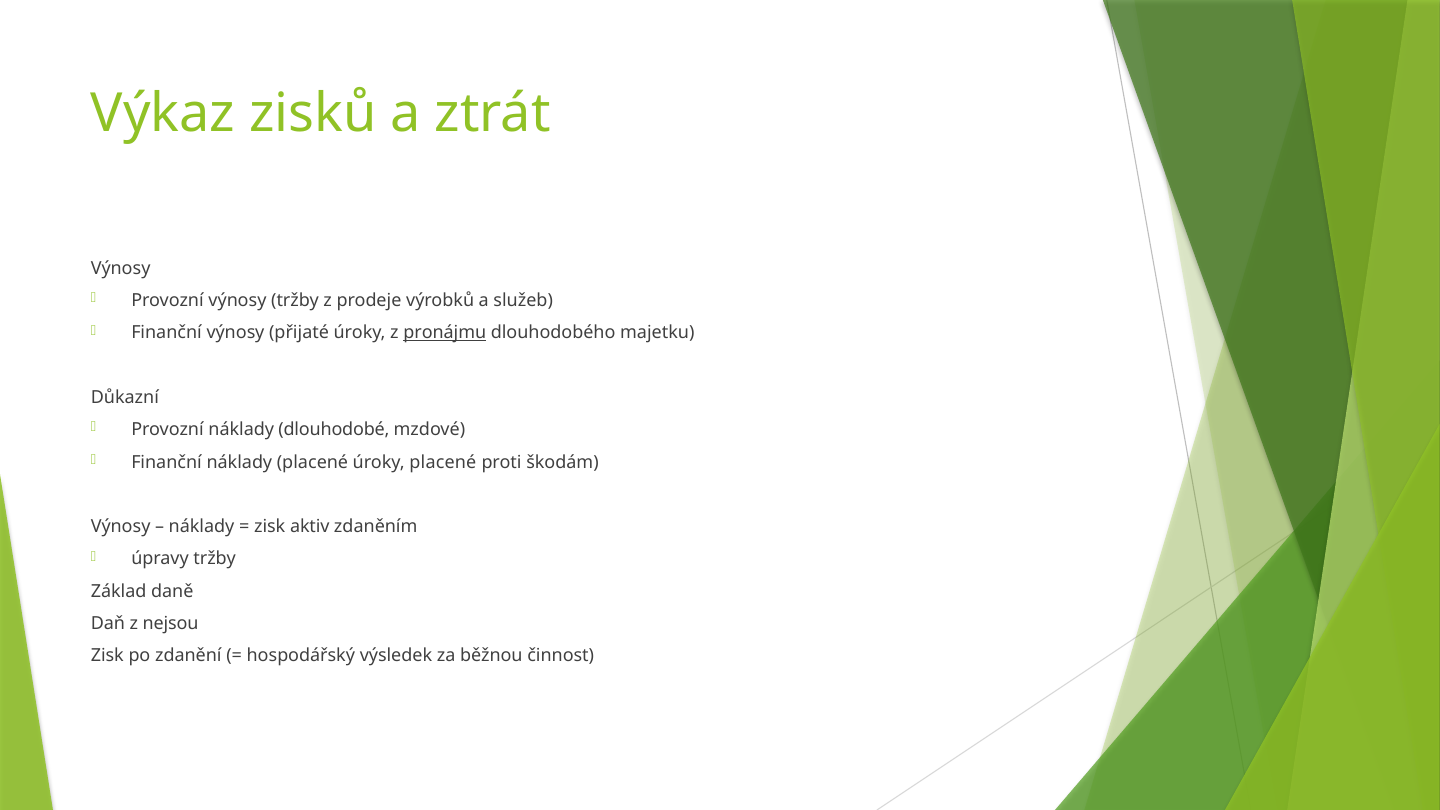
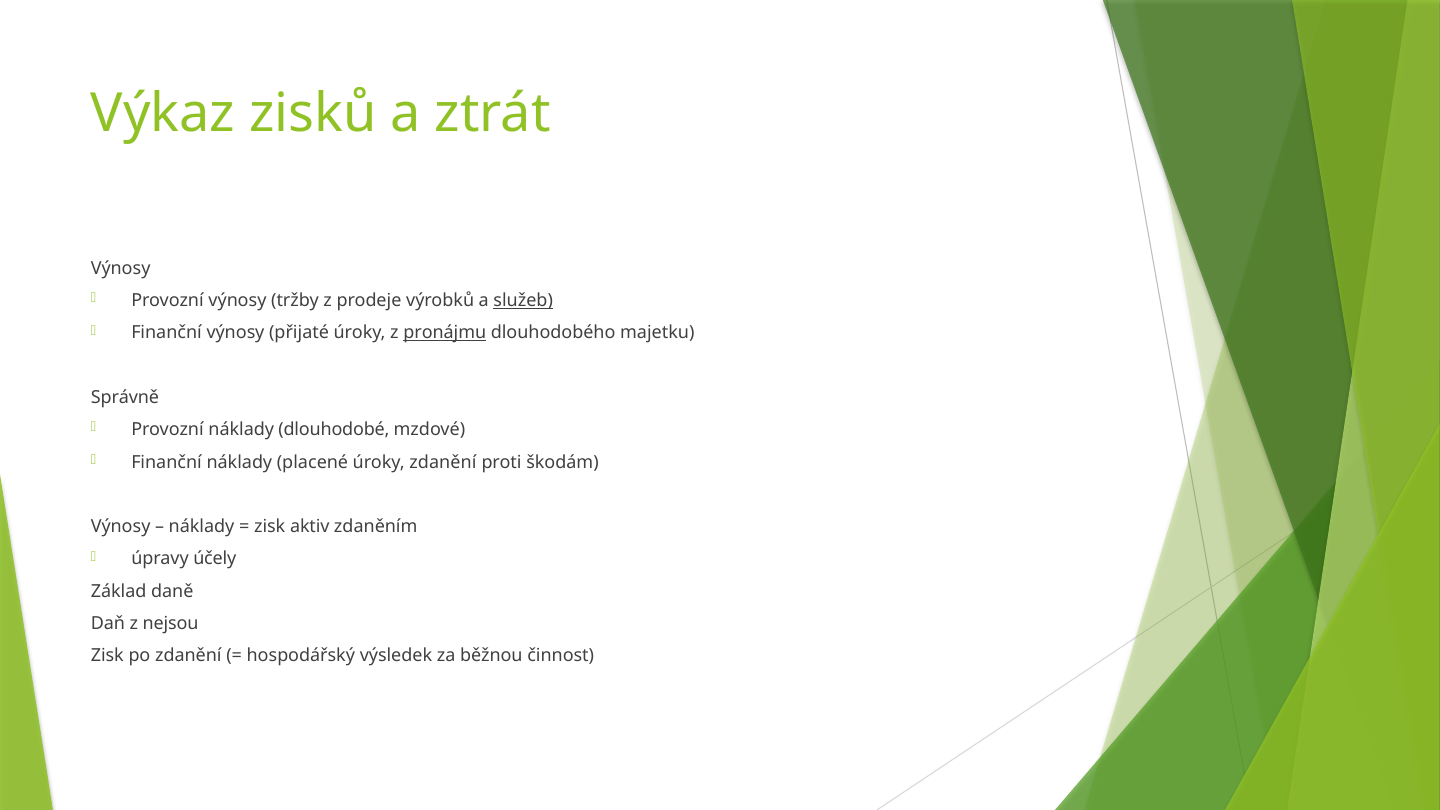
služeb underline: none -> present (523, 301)
Důkazní: Důkazní -> Správně (125, 398)
úroky placené: placené -> zdanění (443, 462)
úpravy tržby: tržby -> účely (215, 559)
